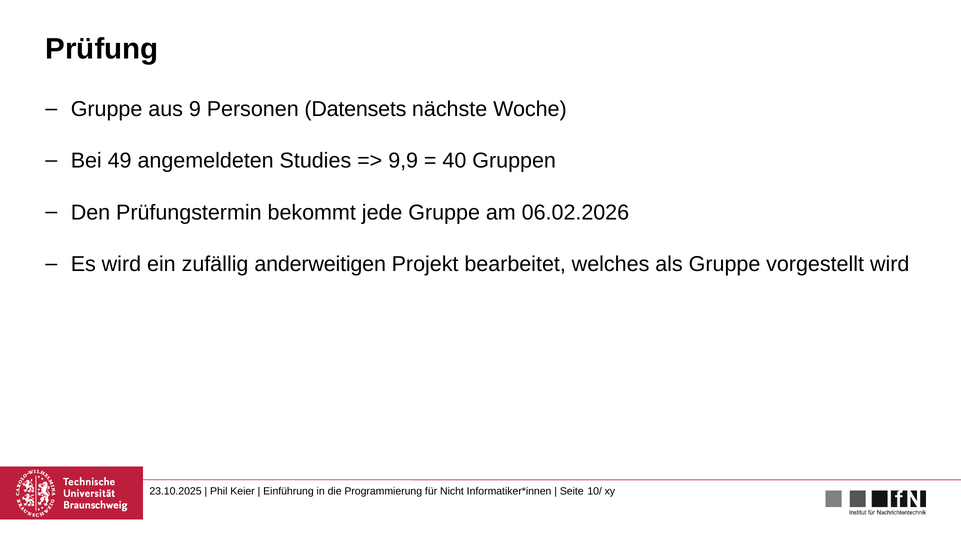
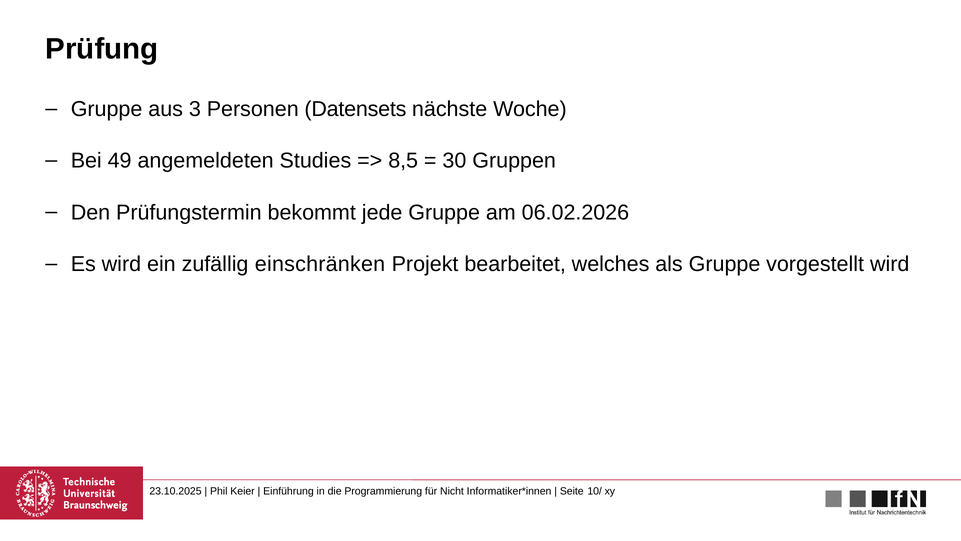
9: 9 -> 3 (195, 109)
9,9: 9,9 -> 8,5 (403, 161)
40: 40 -> 30 (454, 161)
anderweitigen: anderweitigen -> einschränken (320, 264)
